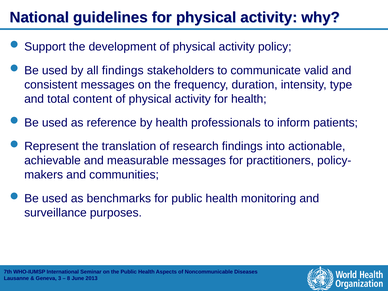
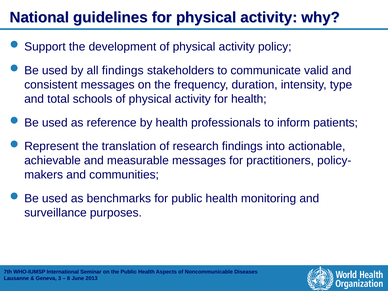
content: content -> schools (93, 99)
